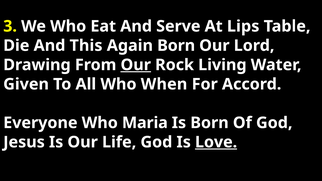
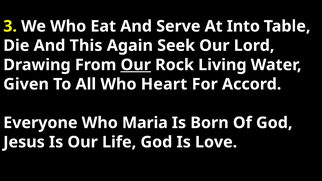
Lips: Lips -> Into (243, 26)
Again Born: Born -> Seek (176, 46)
When: When -> Heart (164, 84)
Love underline: present -> none (216, 142)
